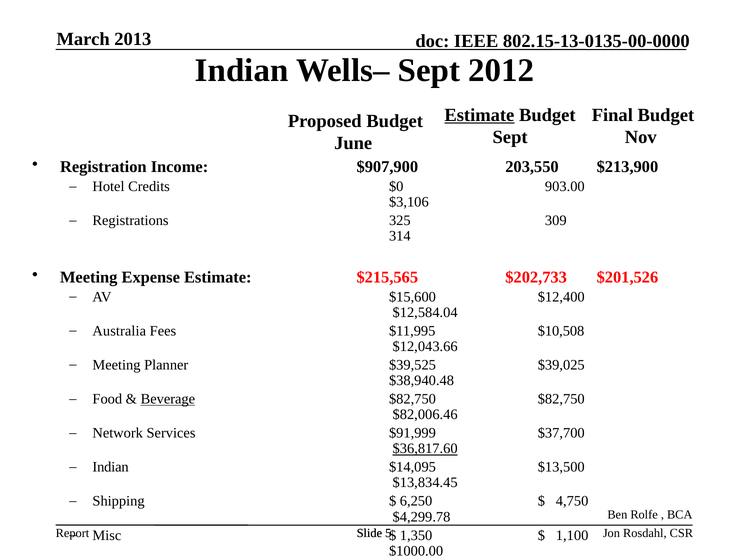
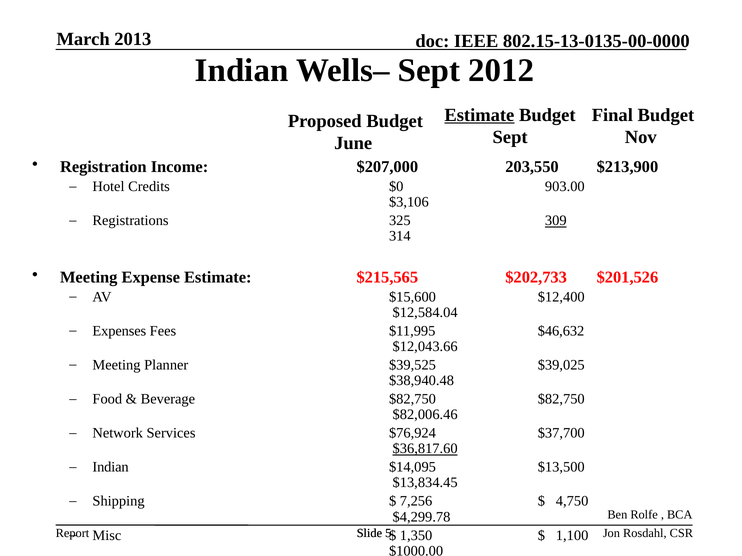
$907,900: $907,900 -> $207,000 (387, 167)
309 underline: none -> present (556, 221)
Australia: Australia -> Expenses (119, 331)
$10,508: $10,508 -> $46,632 (561, 331)
Beverage underline: present -> none (168, 399)
$91,999: $91,999 -> $76,924 (412, 433)
6,250: 6,250 -> 7,256 (416, 502)
